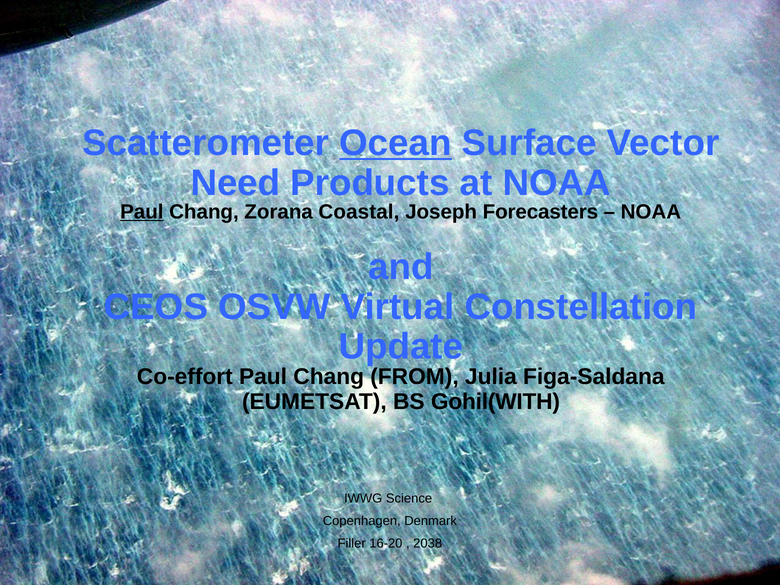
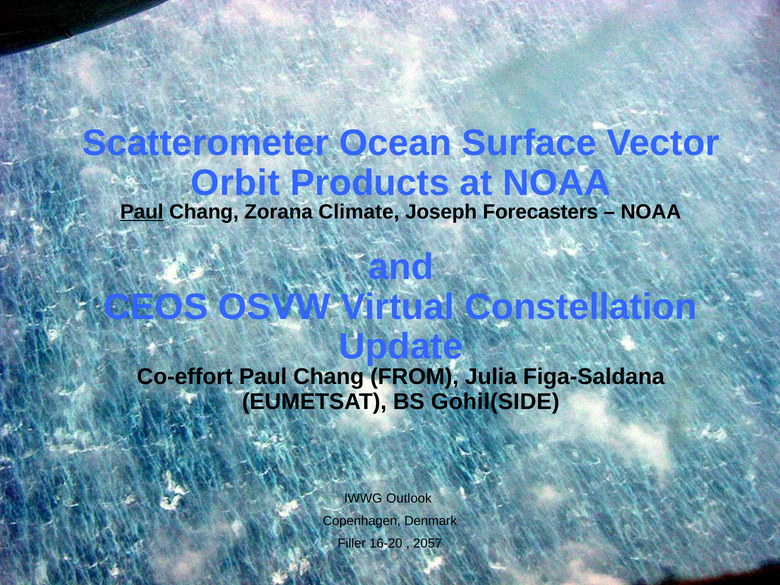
Ocean underline: present -> none (396, 143)
Need: Need -> Orbit (235, 183)
Coastal: Coastal -> Climate (359, 212)
Gohil(WITH: Gohil(WITH -> Gohil(SIDE (495, 402)
Science: Science -> Outlook (409, 498)
2038: 2038 -> 2057 (428, 543)
